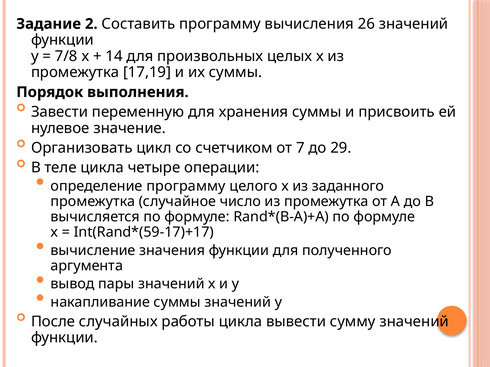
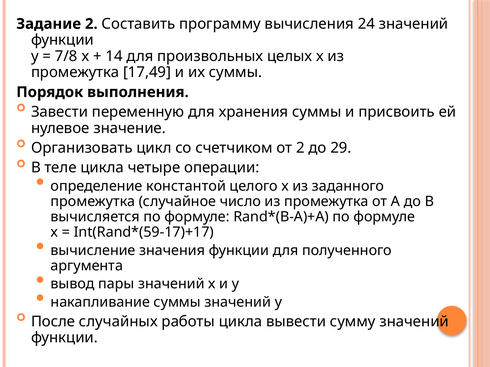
26: 26 -> 24 (366, 24)
17,19: 17,19 -> 17,49 (147, 72)
от 7: 7 -> 2 (300, 148)
определение программу: программу -> константой (186, 186)
